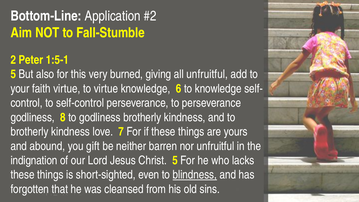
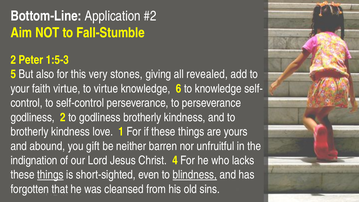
1:5-1: 1:5-1 -> 1:5-3 (57, 60)
burned: burned -> stones (126, 74)
all unfruitful: unfruitful -> revealed (207, 74)
godliness 8: 8 -> 2 (63, 117)
7: 7 -> 1 (121, 132)
Christ 5: 5 -> 4 (175, 160)
things underline: none -> present (50, 175)
